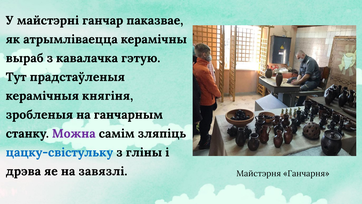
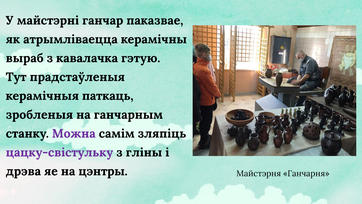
княгіня: княгіня -> паткаць (108, 96)
цацку-свістульку colour: blue -> purple (59, 152)
завязлі: завязлі -> цэнтры (103, 171)
